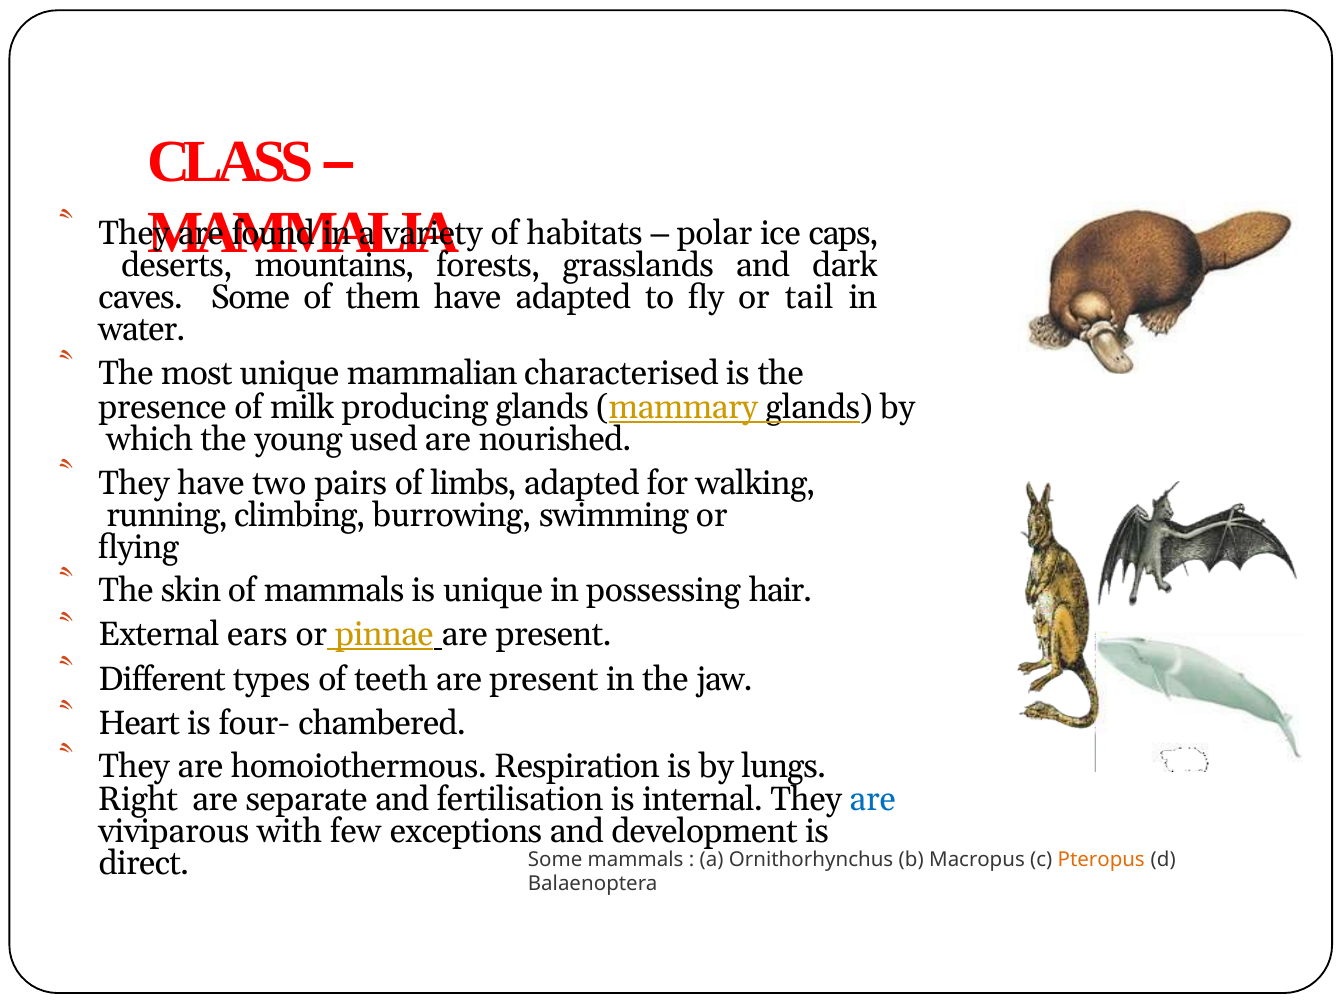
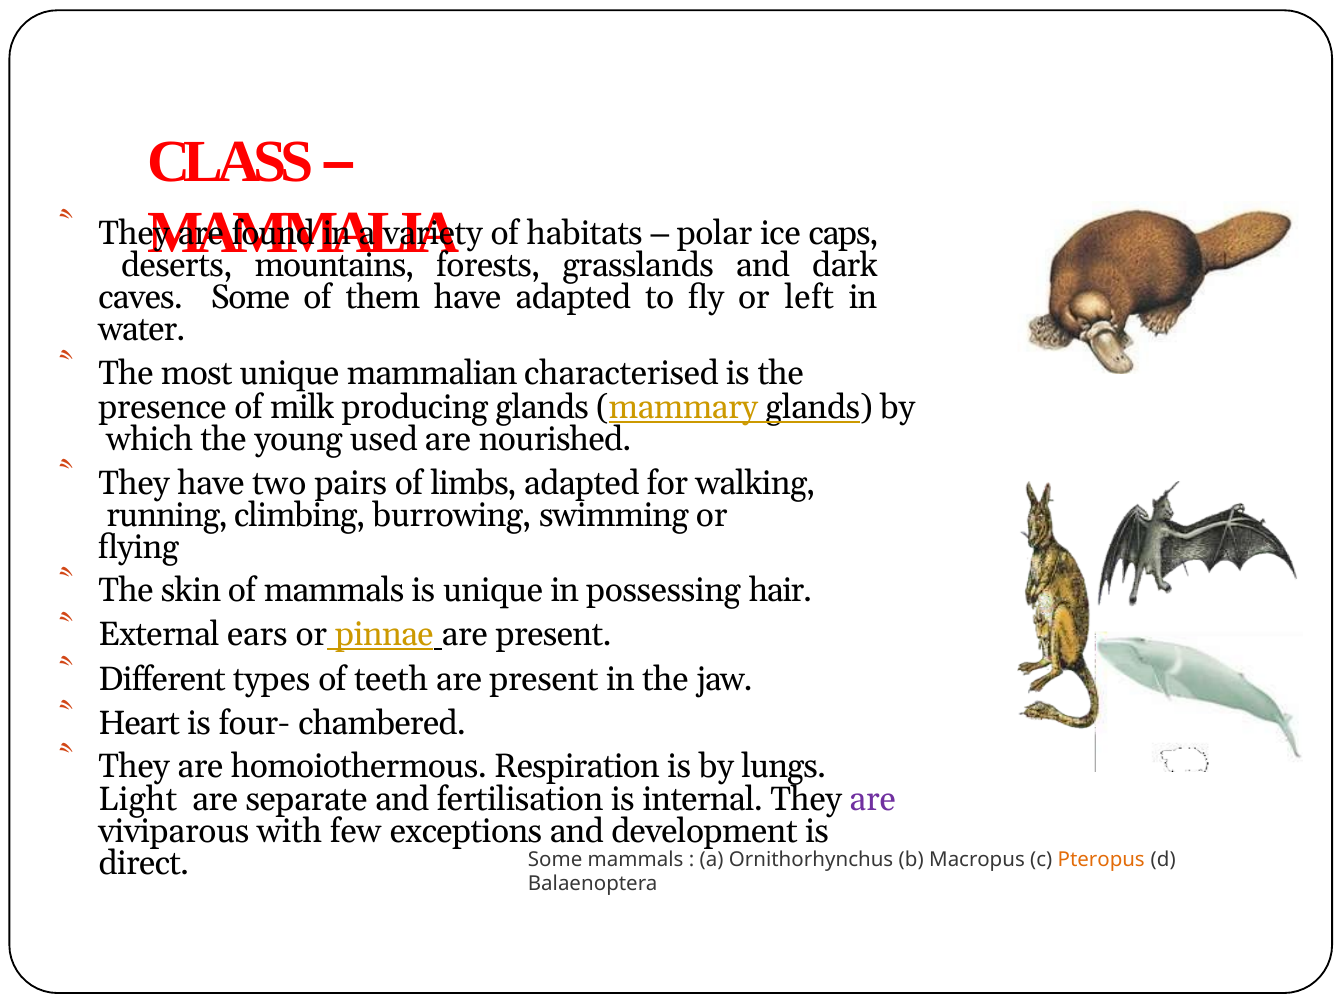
tail: tail -> left (809, 297)
Right: Right -> Light (138, 799)
are colour: blue -> purple (873, 799)
